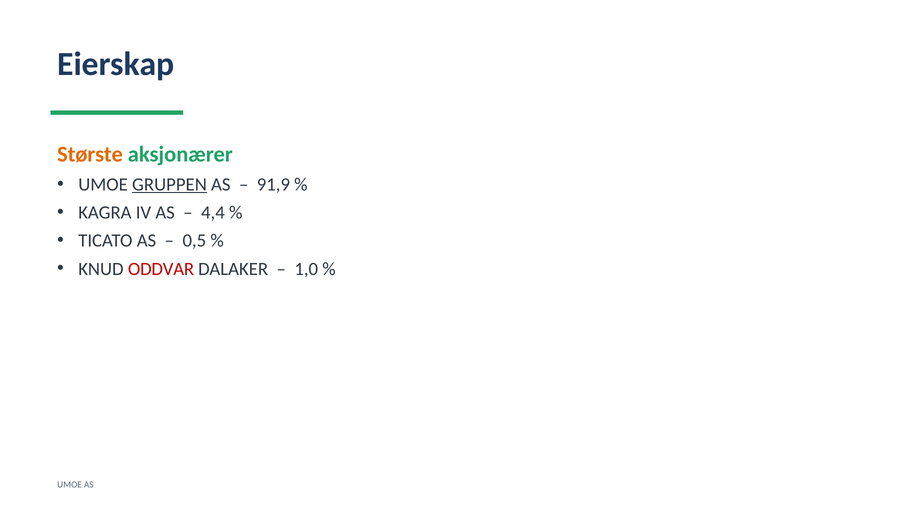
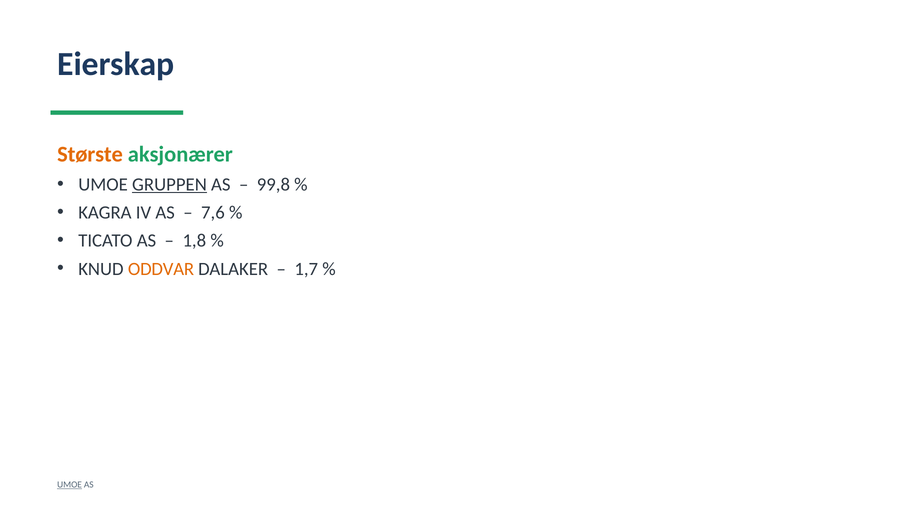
91,9: 91,9 -> 99,8 (273, 185)
4,4: 4,4 -> 7,6 (213, 213)
0,5: 0,5 -> 1,8 (194, 241)
ODDVAR colour: red -> orange (161, 269)
1,0: 1,0 -> 1,7 (306, 269)
UMOE underline: none -> present (70, 485)
